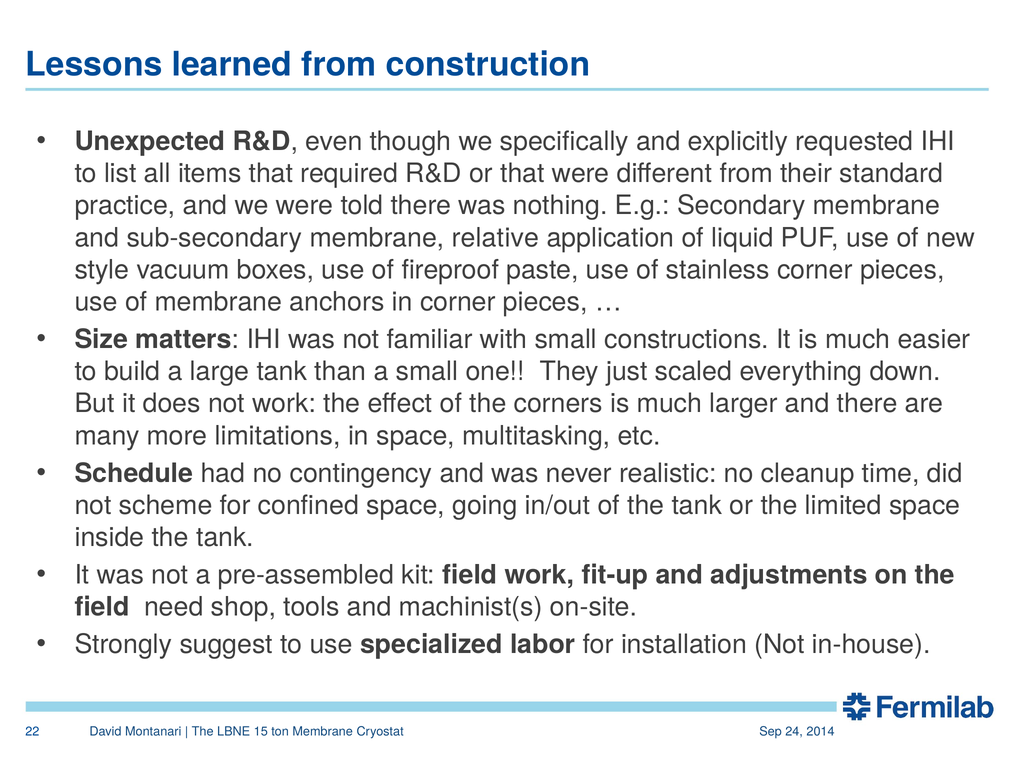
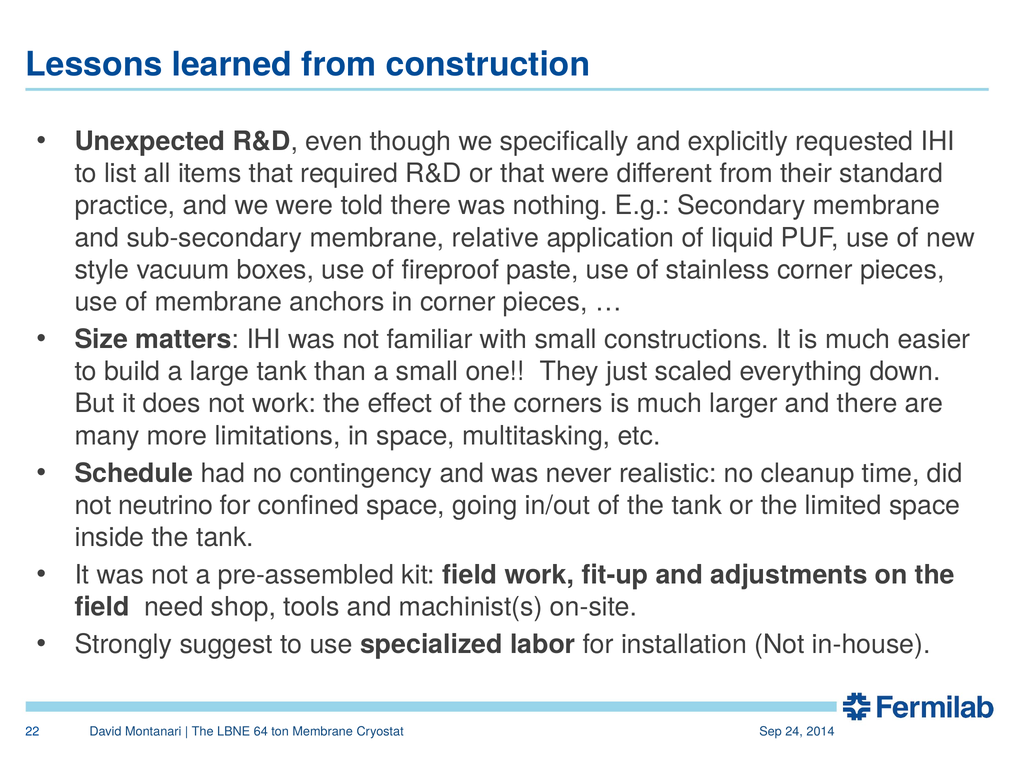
scheme: scheme -> neutrino (166, 505)
15: 15 -> 64 (261, 731)
